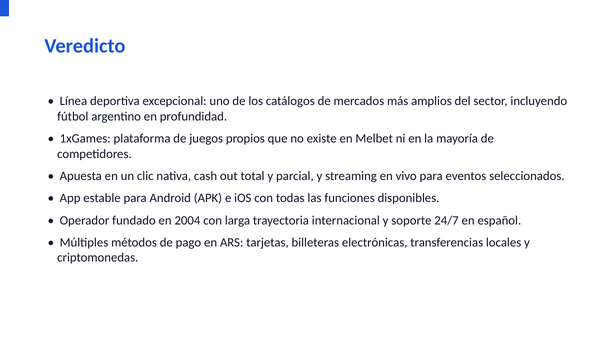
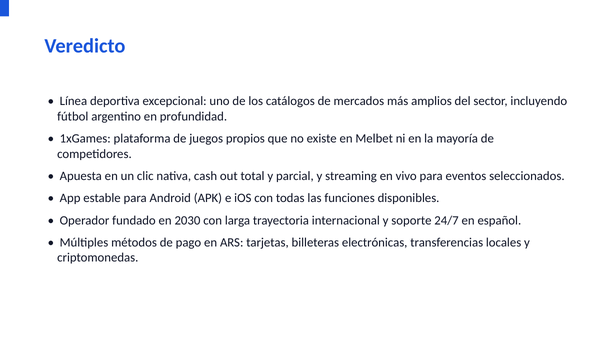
2004: 2004 -> 2030 (187, 220)
